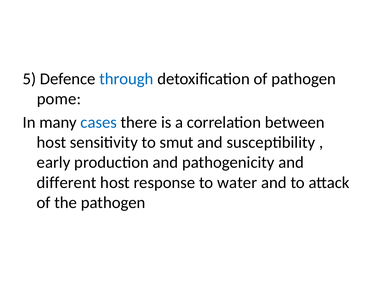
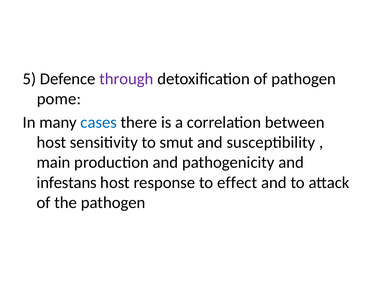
through colour: blue -> purple (126, 79)
early: early -> main (54, 162)
different: different -> infestans (67, 183)
water: water -> effect (237, 183)
